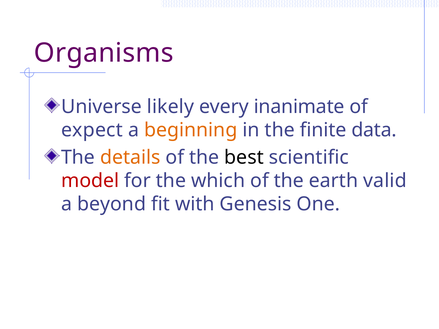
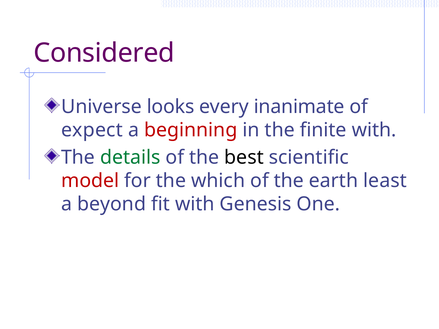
Organisms: Organisms -> Considered (104, 53)
likely: likely -> looks (171, 107)
beginning colour: orange -> red (191, 130)
finite data: data -> with (374, 130)
details colour: orange -> green (130, 157)
valid: valid -> least (385, 181)
